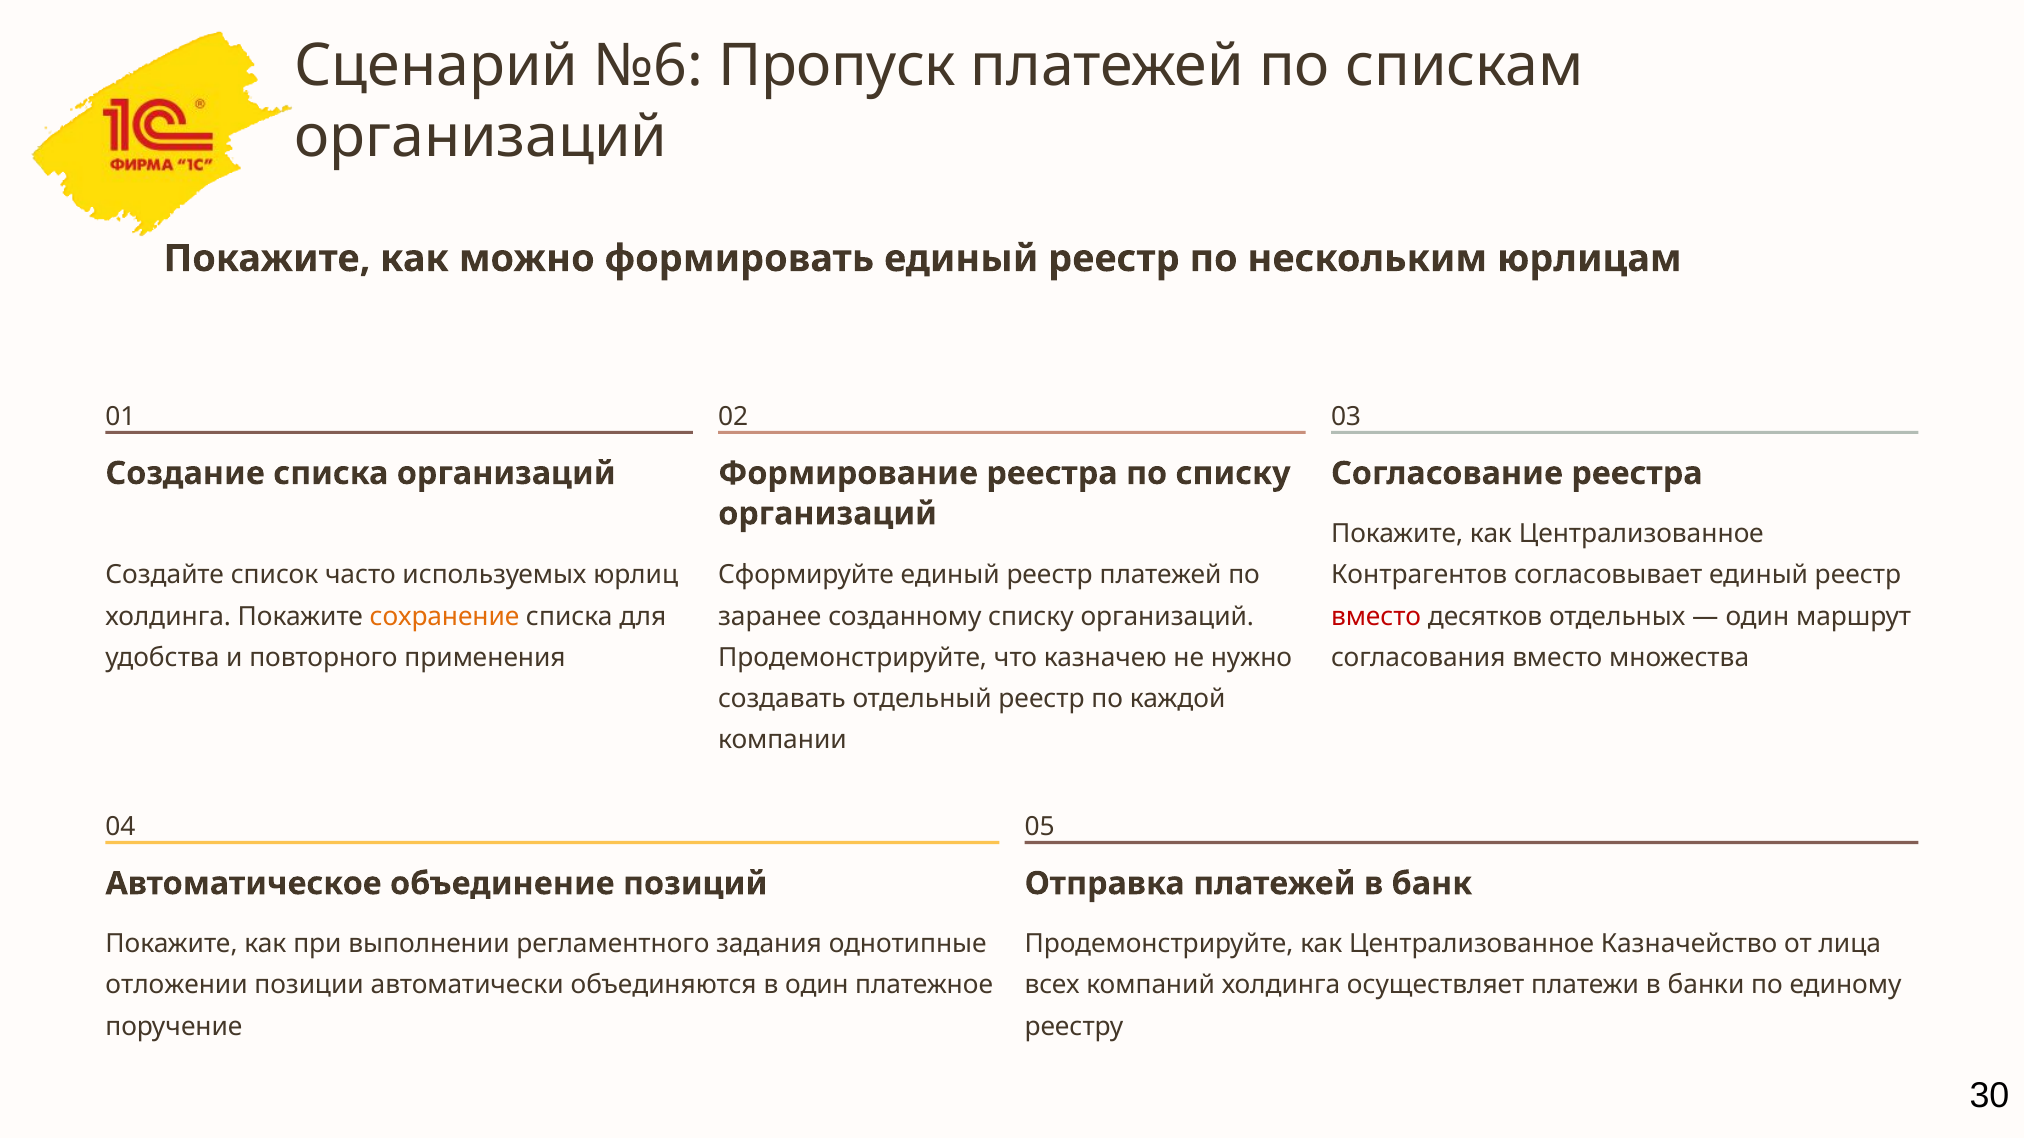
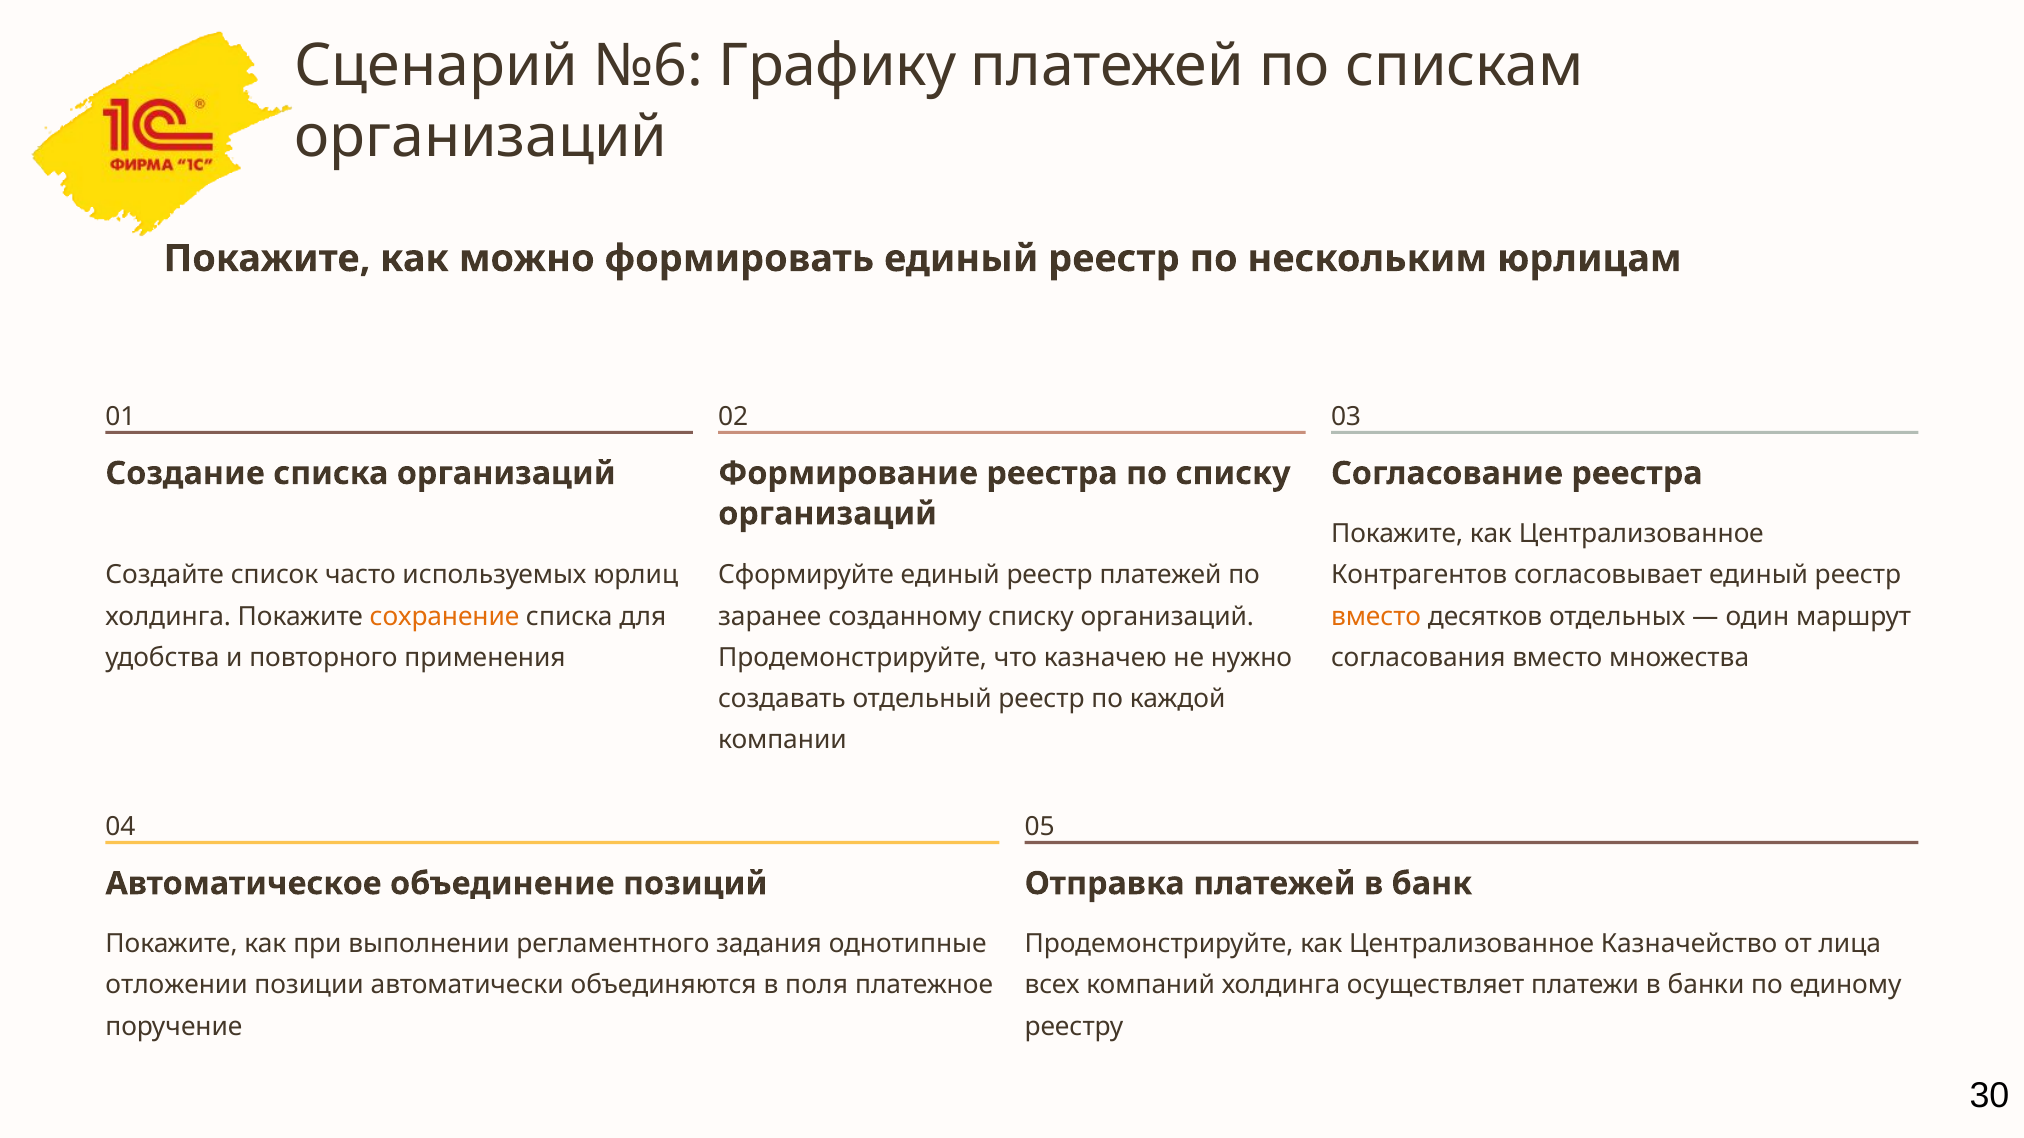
Пропуск: Пропуск -> Графику (837, 66)
вместо colour: red -> orange (1376, 617)
в один: один -> поля (817, 986)
